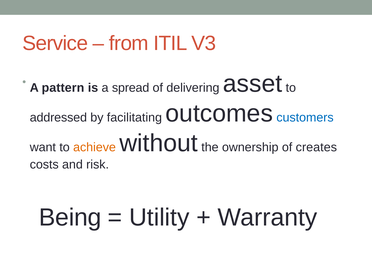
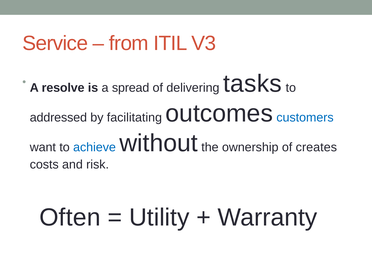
pattern: pattern -> resolve (63, 88)
asset: asset -> tasks (252, 84)
achieve colour: orange -> blue (94, 147)
Being: Being -> Often (70, 217)
